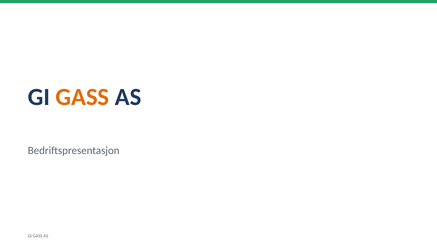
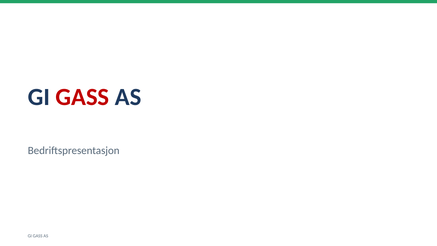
GASS colour: orange -> red (82, 97)
